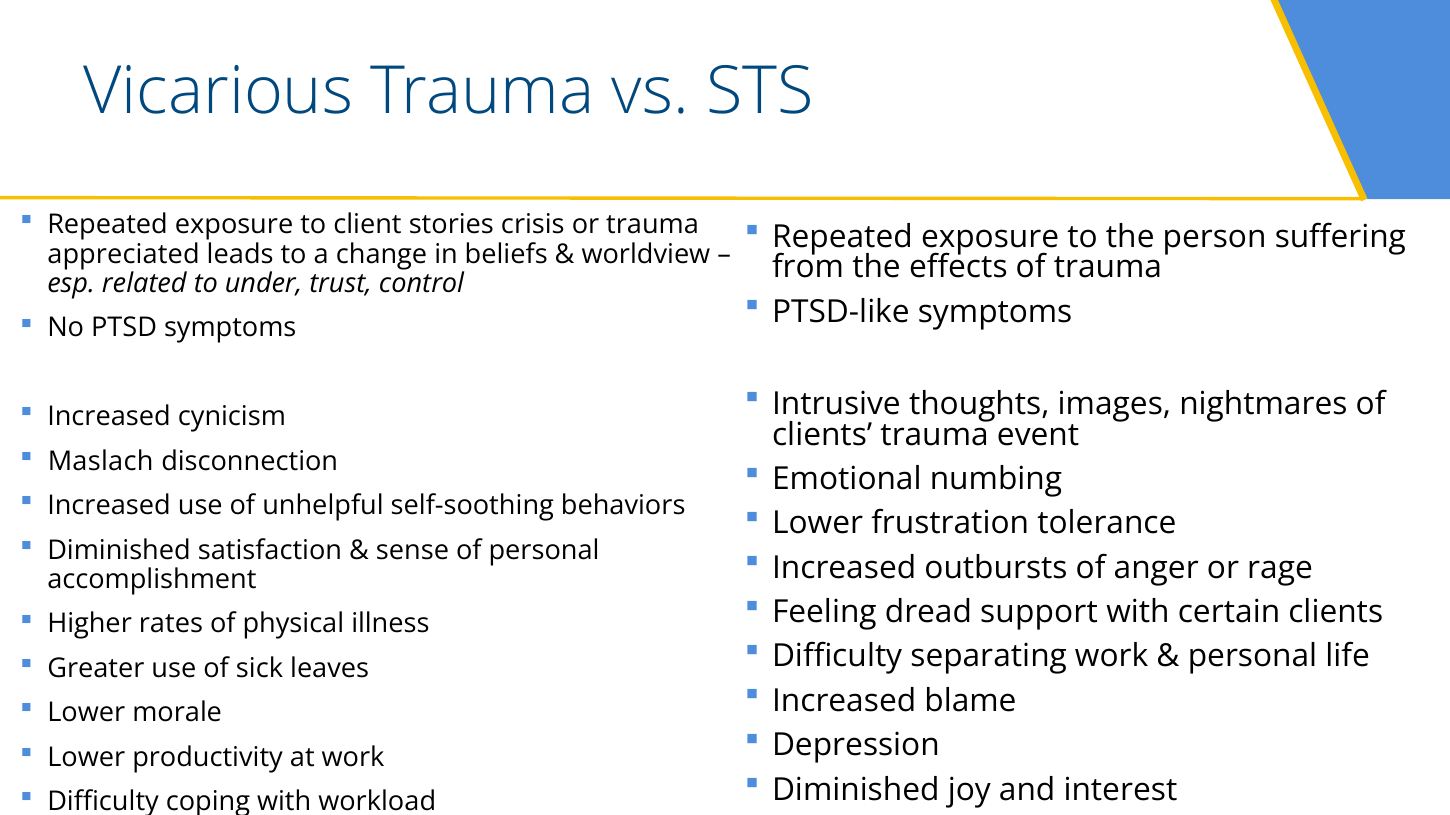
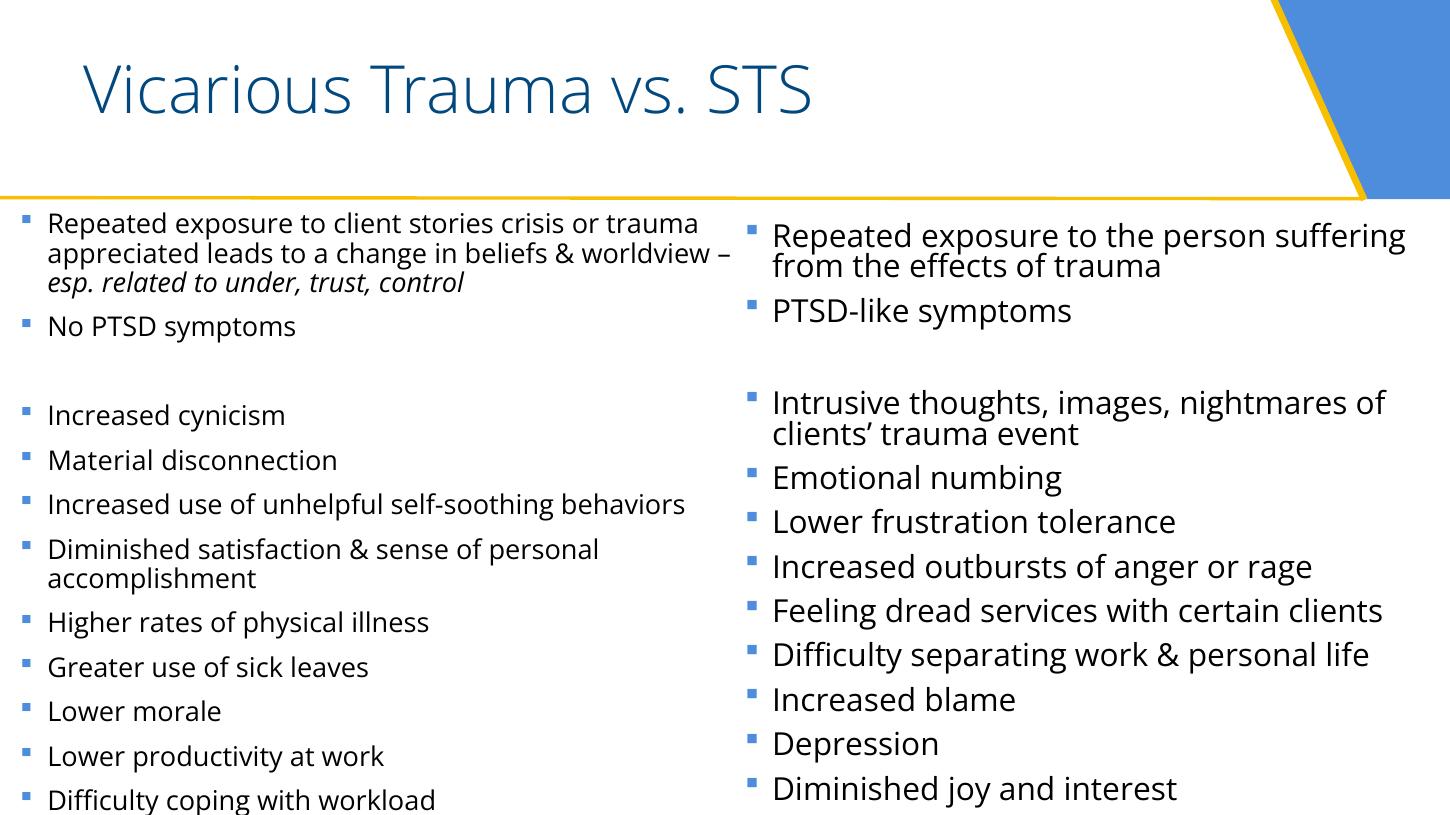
Maslach: Maslach -> Material (101, 462)
support: support -> services (1039, 613)
